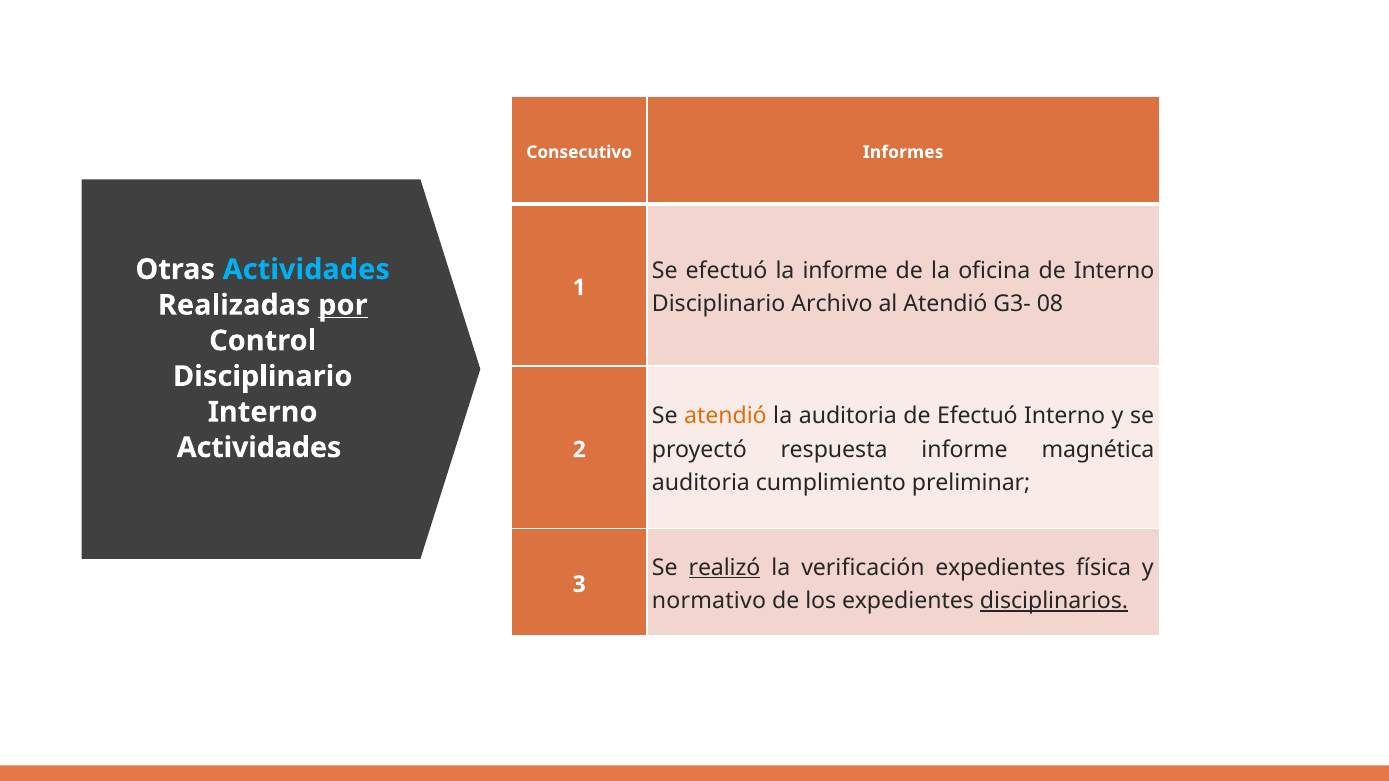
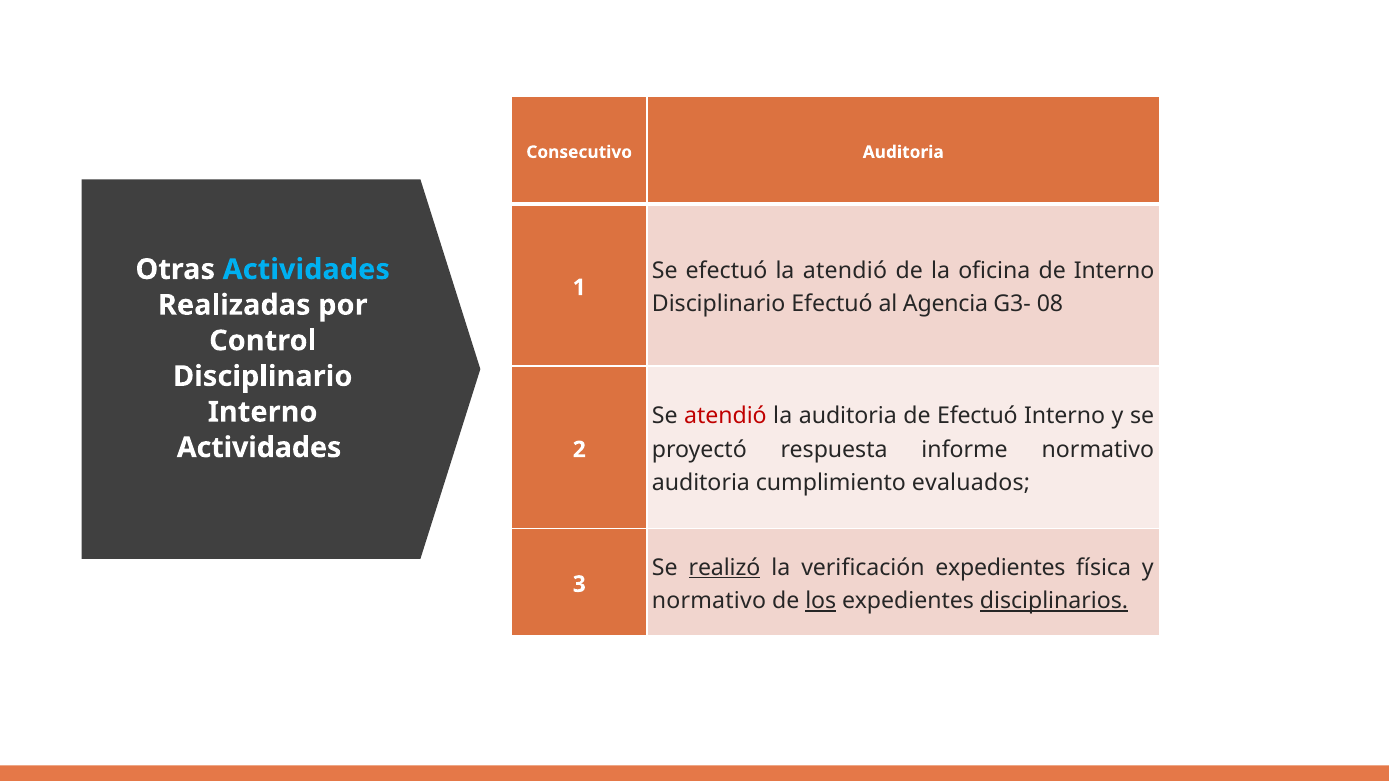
Consecutivo Informes: Informes -> Auditoria (903, 152)
la informe: informe -> atendió (845, 271)
Disciplinario Archivo: Archivo -> Efectuó (832, 304)
al Atendió: Atendió -> Agencia (945, 304)
por underline: present -> none (343, 305)
atendió colour: orange -> red (725, 416)
informe magnética: magnética -> normativo (1098, 450)
preliminar: preliminar -> evaluados (971, 483)
los underline: none -> present (821, 601)
